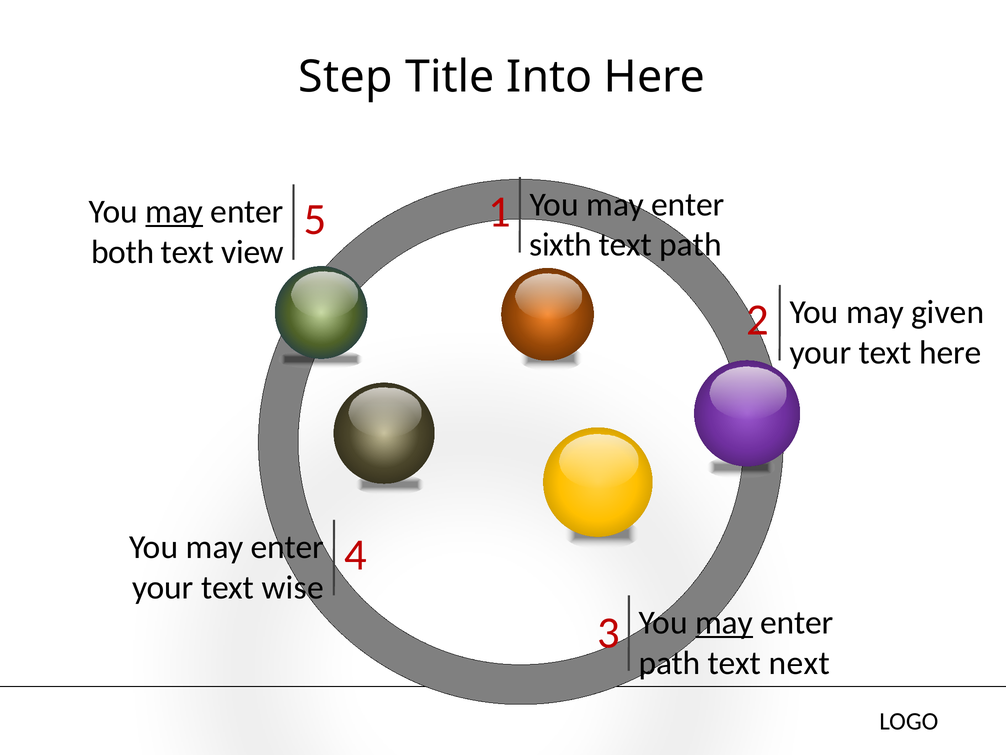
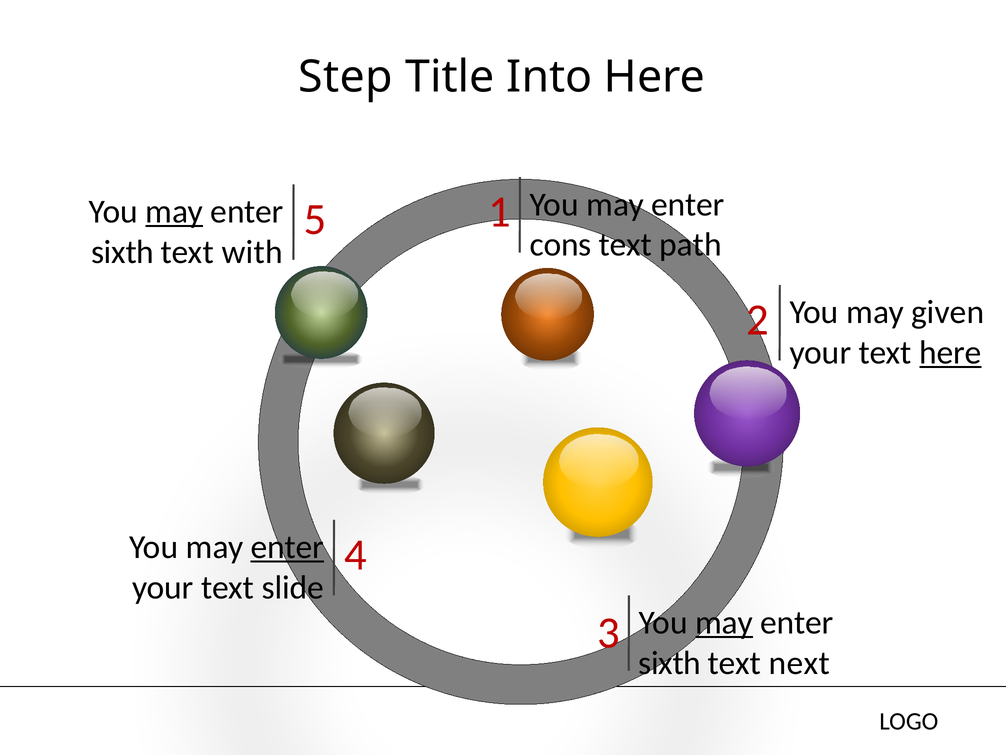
sixth: sixth -> cons (561, 245)
both: both -> sixth (123, 252)
view: view -> with (252, 252)
here underline: none -> present (950, 352)
enter underline: none -> present (287, 547)
wise: wise -> slide (293, 587)
path: path -> sixth (670, 663)
